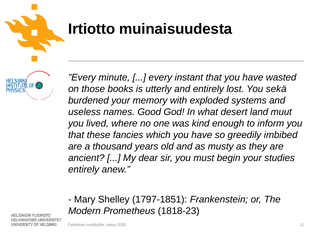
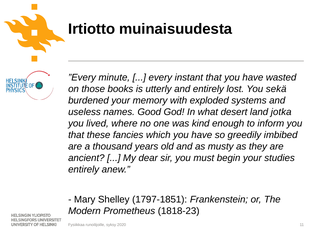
muut: muut -> jotka (281, 112)
